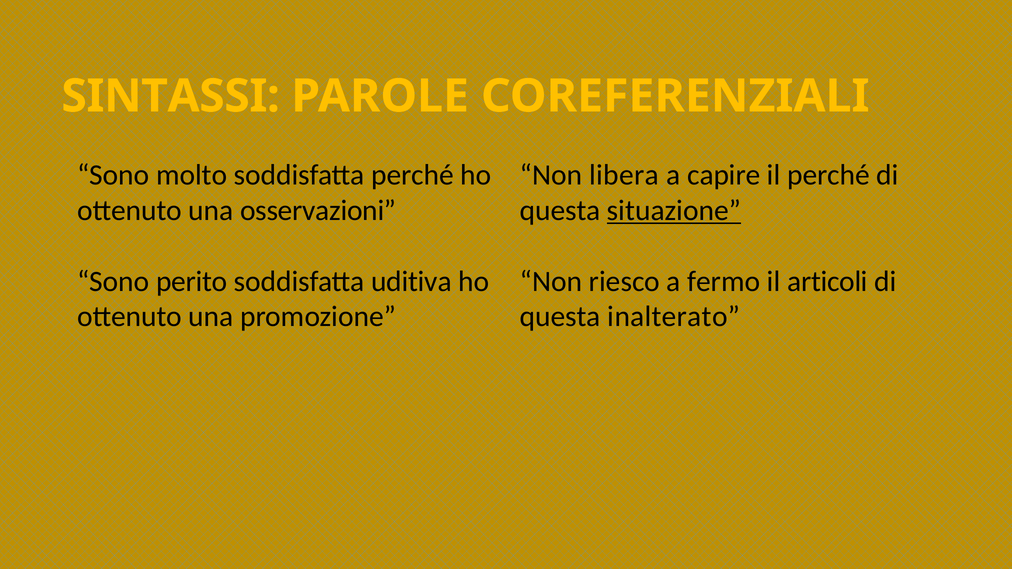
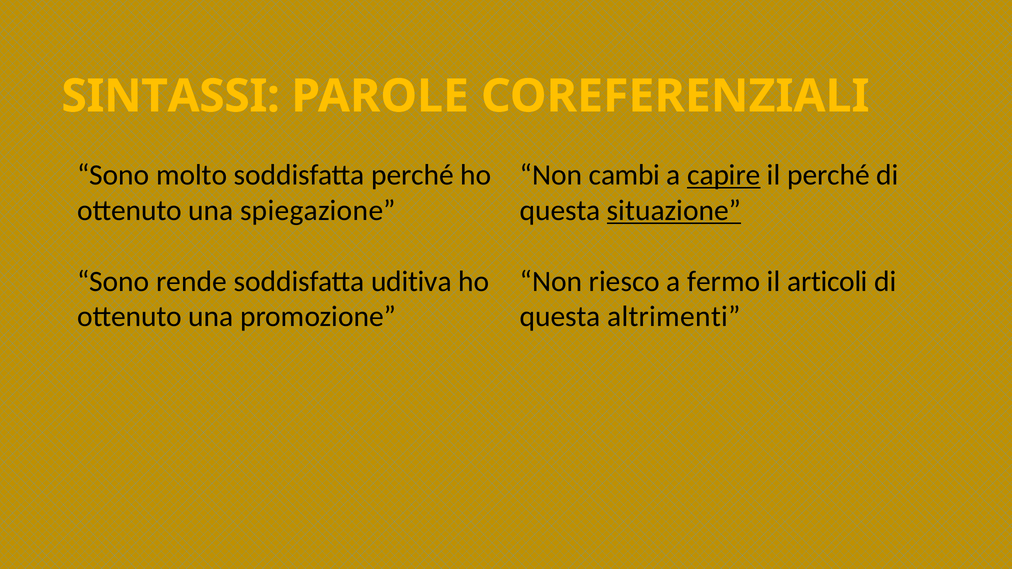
libera: libera -> cambi (624, 175)
capire underline: none -> present (724, 175)
osservazioni: osservazioni -> spiegazione (318, 211)
perito: perito -> rende (192, 281)
inalterato: inalterato -> altrimenti (674, 317)
